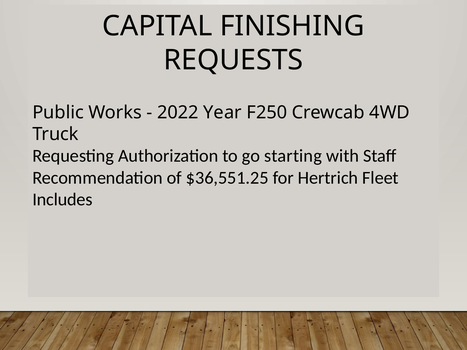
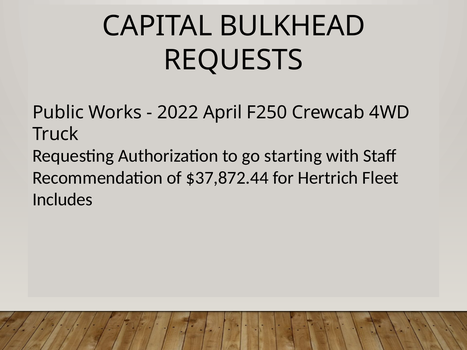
FINISHING: FINISHING -> BULKHEAD (292, 26)
Year: Year -> April (223, 112)
$36,551.25: $36,551.25 -> $37,872.44 (227, 178)
